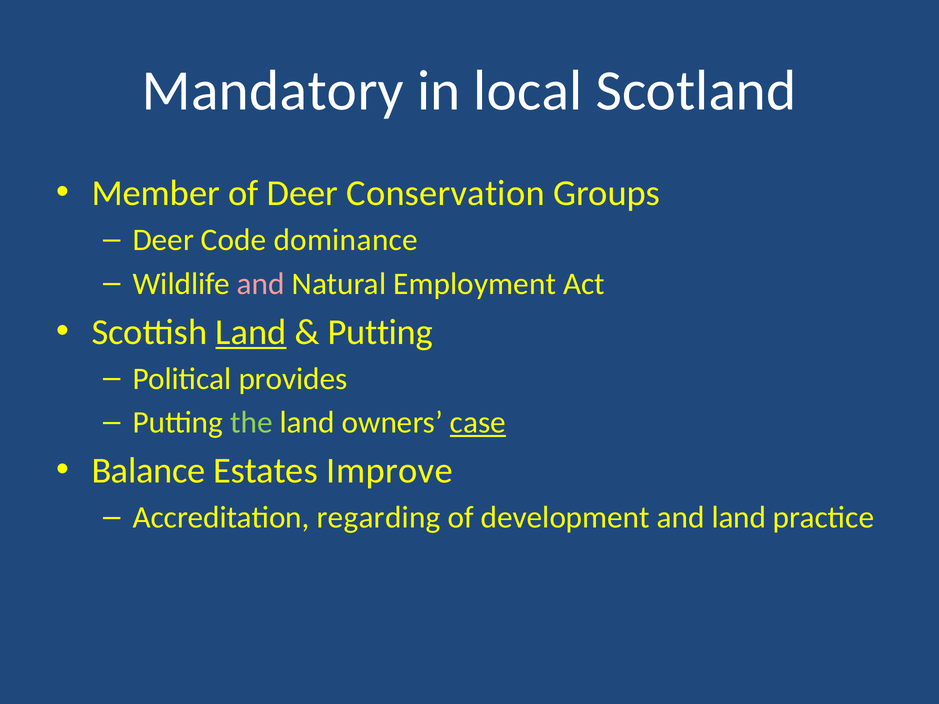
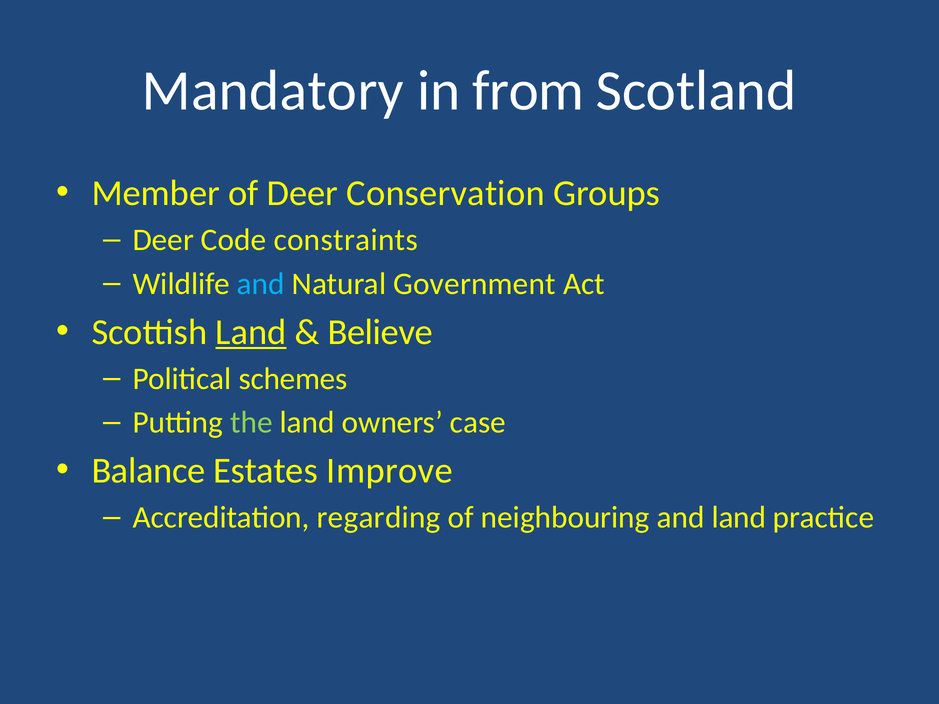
local: local -> from (528, 91)
dominance: dominance -> constraints (346, 240)
and colour: pink -> light blue (261, 284)
Employment: Employment -> Government (475, 284)
Putting: Putting -> Believe (380, 332)
provides: provides -> schemes (293, 379)
case underline: present -> none (478, 423)
development: development -> neighbouring (565, 518)
